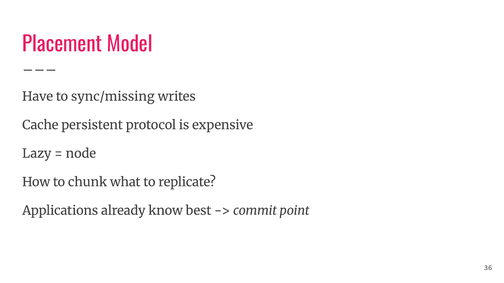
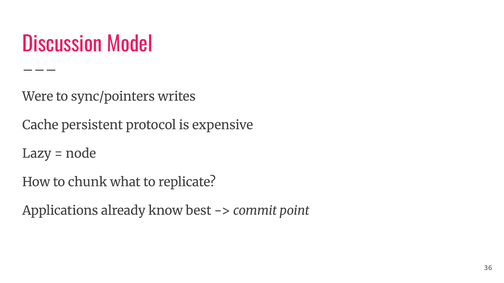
Placement: Placement -> Discussion (62, 45)
Have: Have -> Were (38, 97)
sync/missing: sync/missing -> sync/pointers (113, 97)
